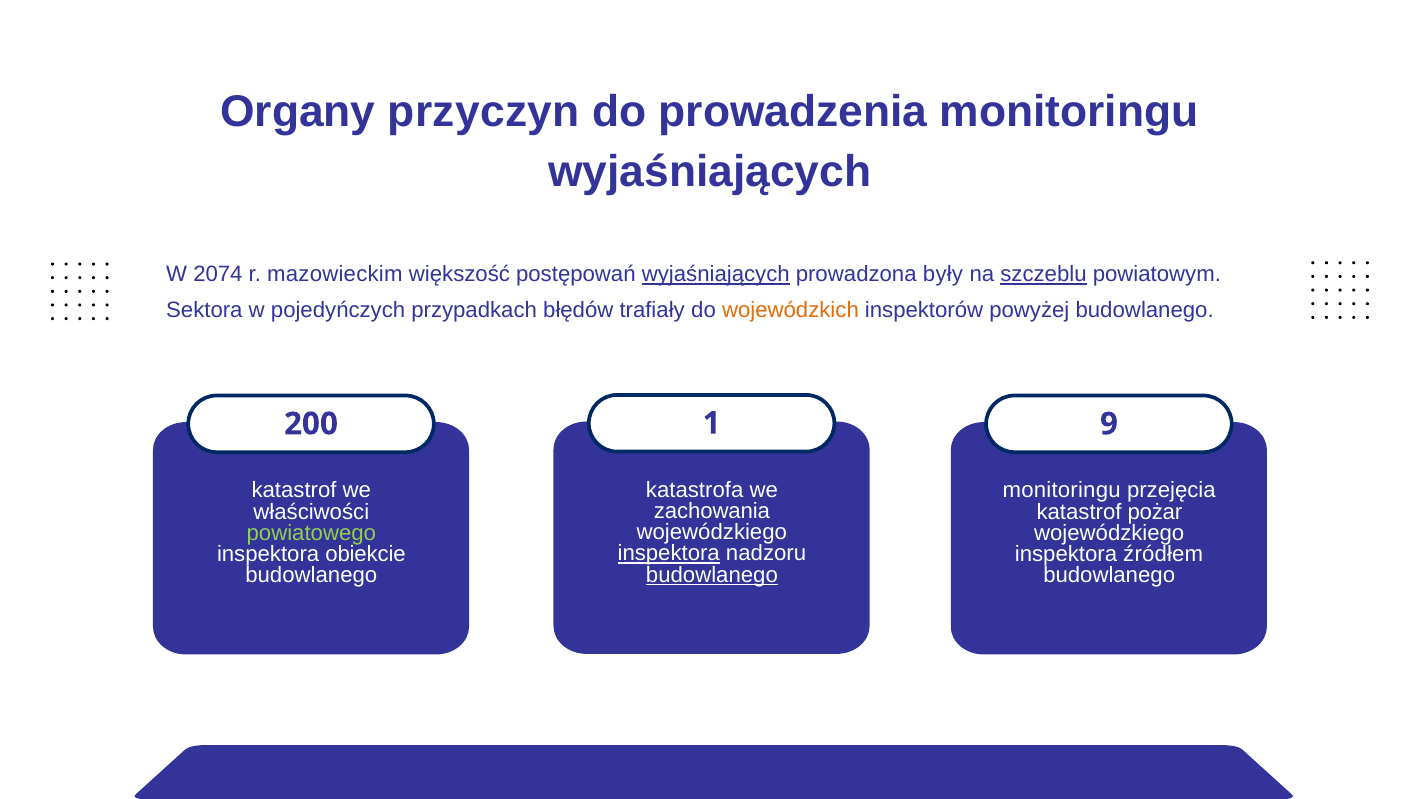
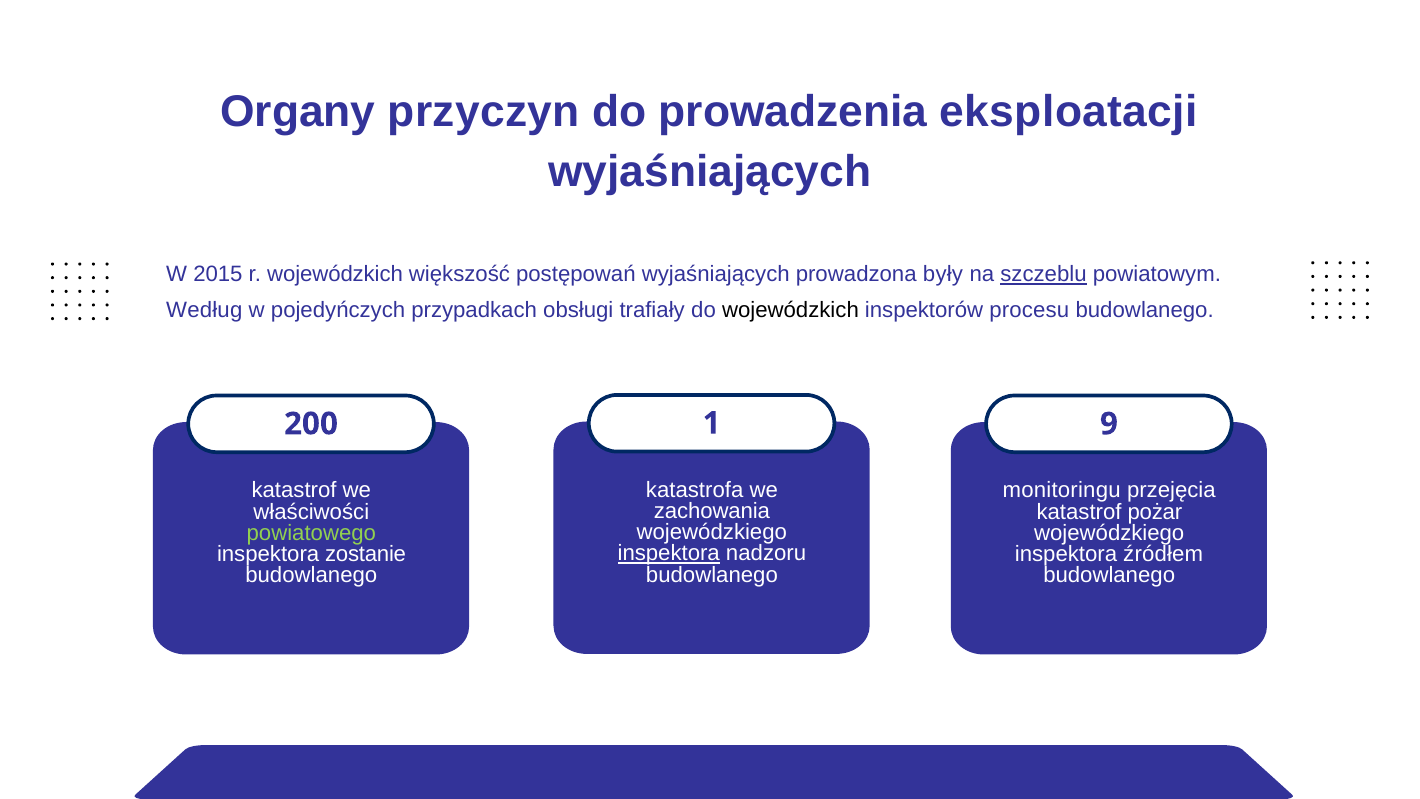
prowadzenia monitoringu: monitoringu -> eksploatacji (1069, 112)
2074: 2074 -> 2015 (218, 274)
r mazowieckim: mazowieckim -> wojewódzkich (335, 274)
wyjaśniających underline: present -> none (716, 274)
Sektora: Sektora -> Według (204, 310)
błędów: błędów -> obsługi (578, 310)
wojewódzkich colour: orange -> black (790, 310)
powyżej: powyżej -> procesu (1029, 310)
obiekcie: obiekcie -> zostanie (366, 554)
budowlanego underline: present -> none (712, 575)
